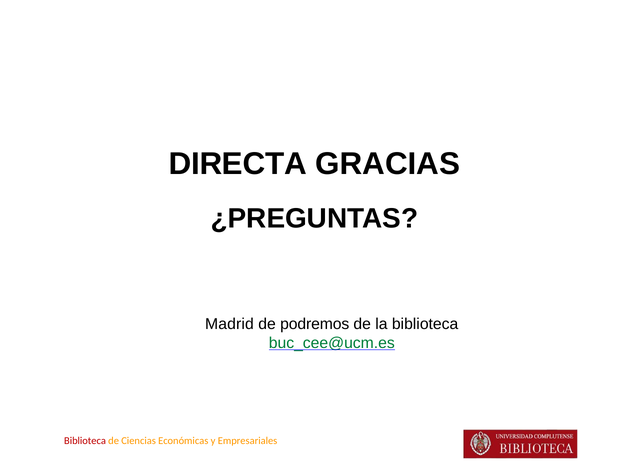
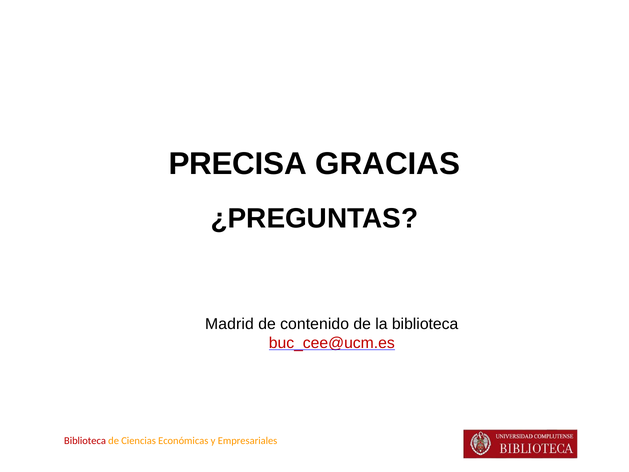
DIRECTA: DIRECTA -> PRECISA (238, 164)
podremos: podremos -> contenido (315, 324)
buc_cee@ucm.es colour: green -> red (332, 343)
